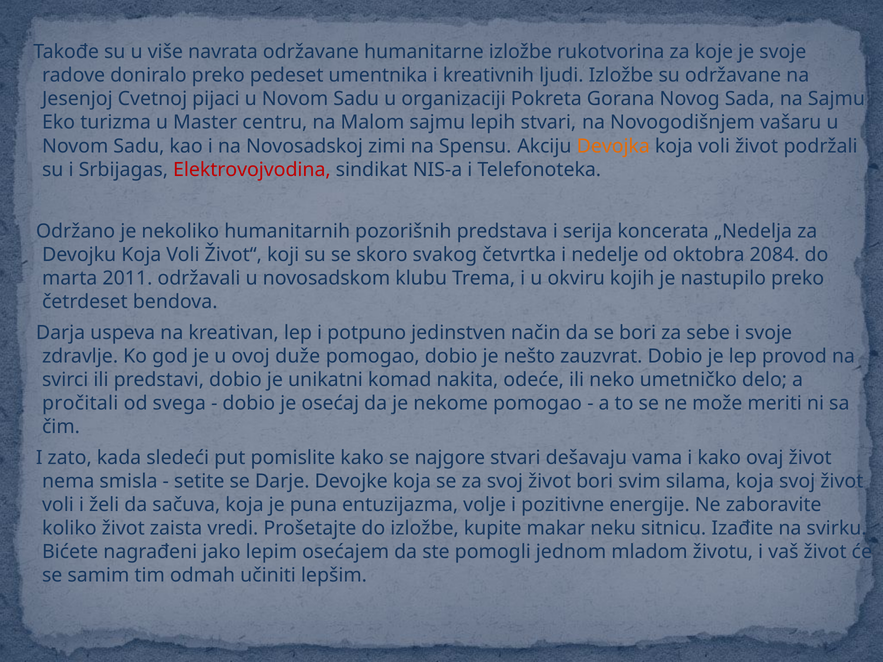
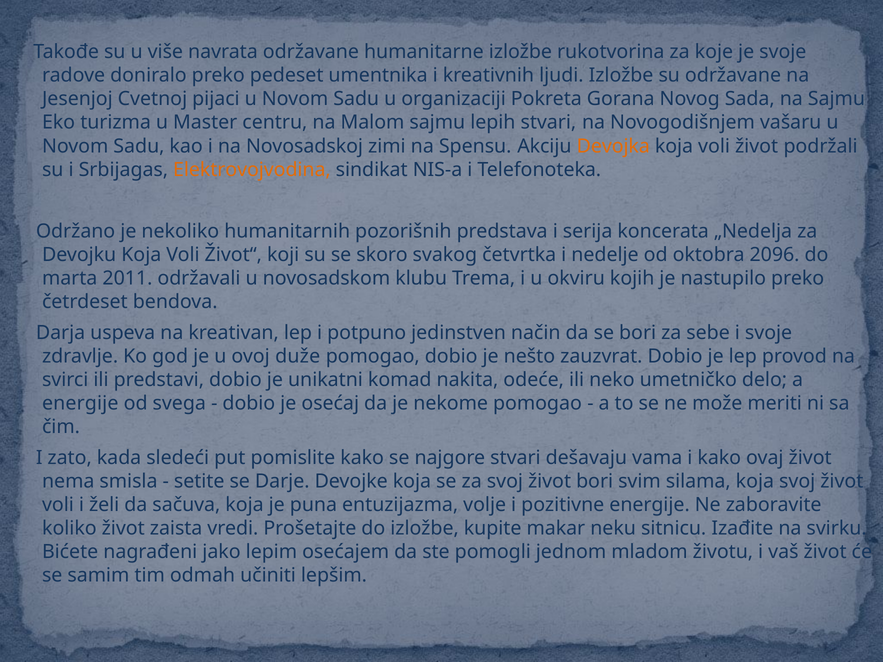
Elektrovojvodina colour: red -> orange (252, 170)
2084: 2084 -> 2096 (775, 255)
pročitali: pročitali -> energije (80, 404)
